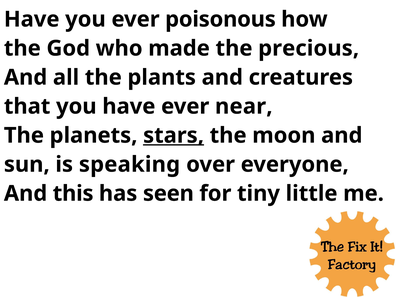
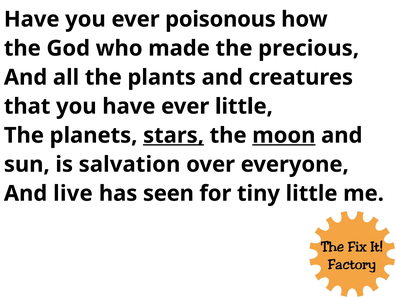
ever near: near -> little (244, 106)
moon underline: none -> present (284, 135)
speaking: speaking -> salvation (130, 164)
this: this -> live (73, 193)
